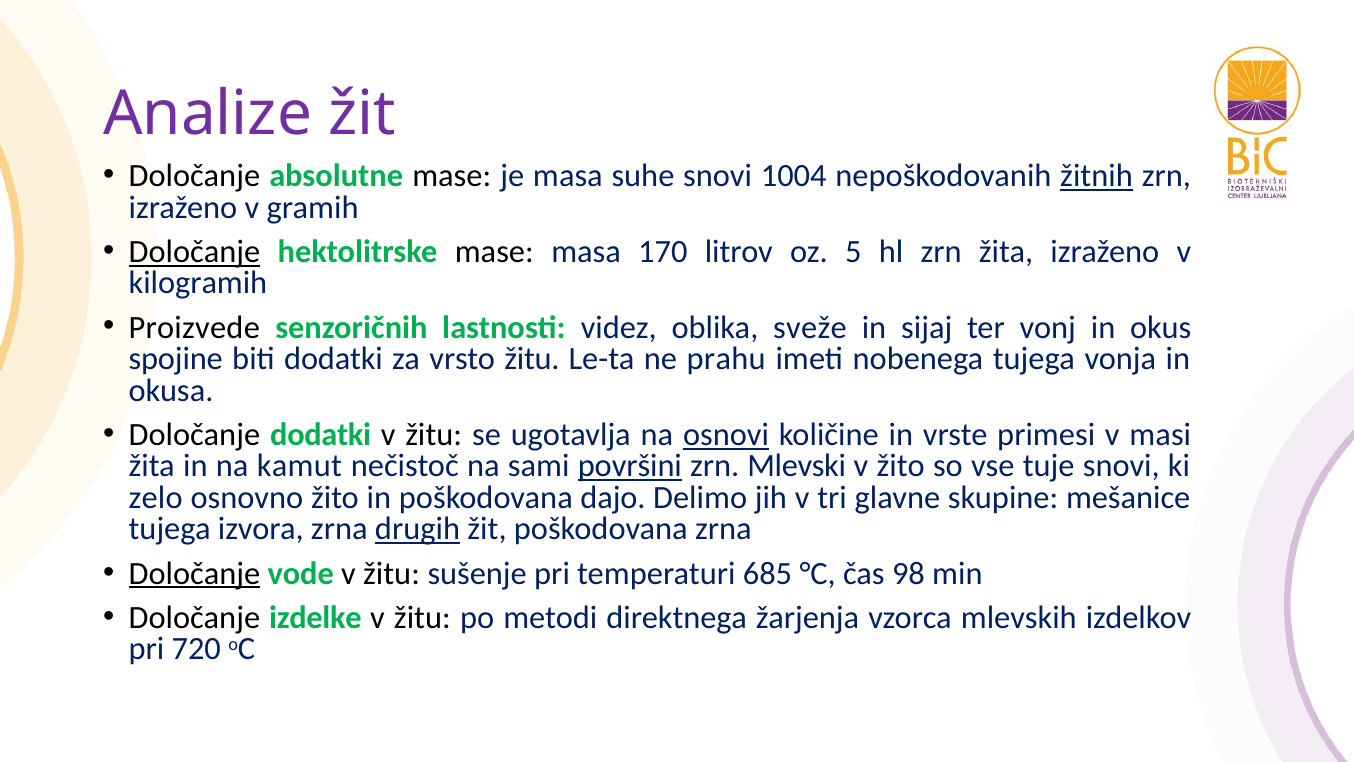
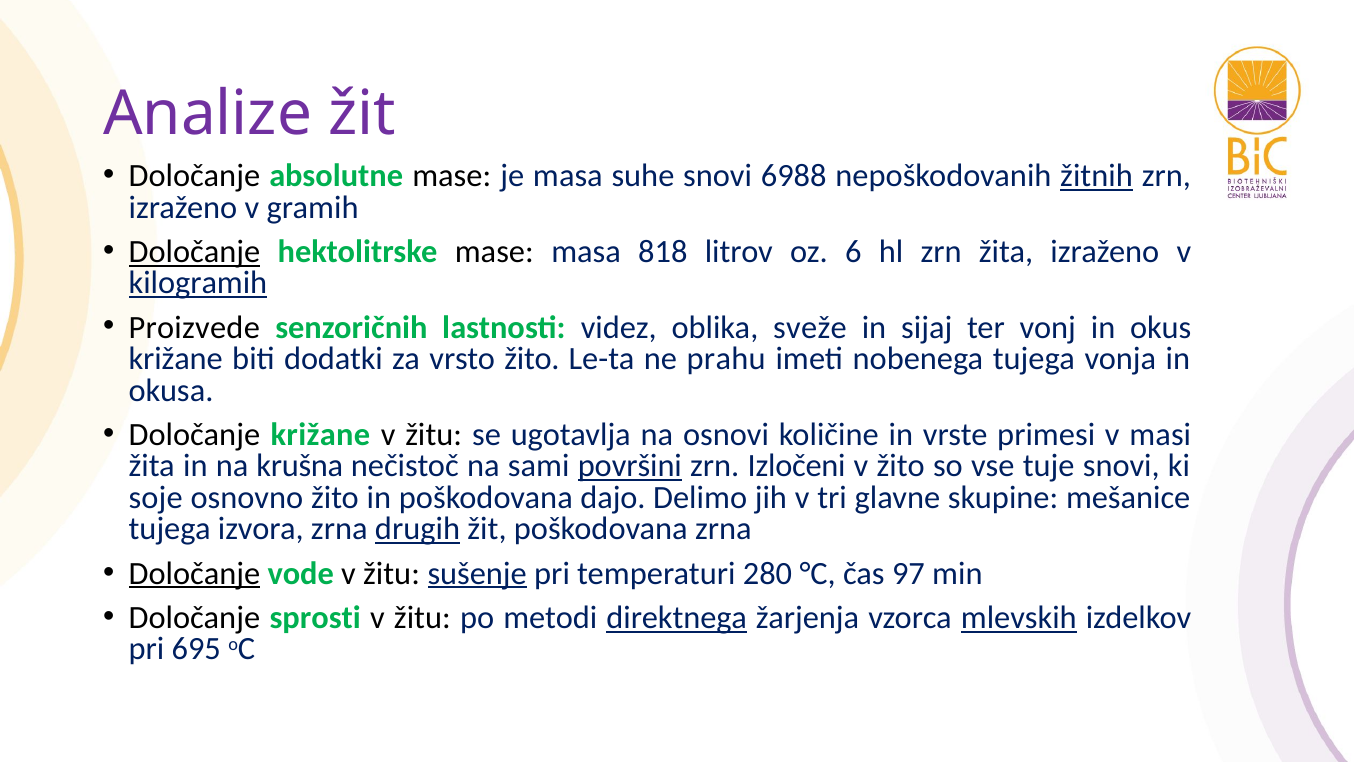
1004: 1004 -> 6988 (794, 176)
170: 170 -> 818 (663, 252)
5: 5 -> 6 (853, 252)
kilogramih underline: none -> present (198, 283)
spojine: spojine -> križane (176, 359)
vrsto žitu: žitu -> žito (532, 359)
Določanje dodatki: dodatki -> križane (320, 434)
osnovi underline: present -> none (726, 434)
kamut: kamut -> krušna (300, 466)
Mlevski: Mlevski -> Izločeni (797, 466)
zelo: zelo -> soje (156, 497)
sušenje underline: none -> present (477, 573)
685: 685 -> 280 (767, 573)
98: 98 -> 97 (908, 573)
izdelke: izdelke -> sprosti (315, 617)
direktnega underline: none -> present (677, 617)
mlevskih underline: none -> present (1019, 617)
720: 720 -> 695 (196, 649)
